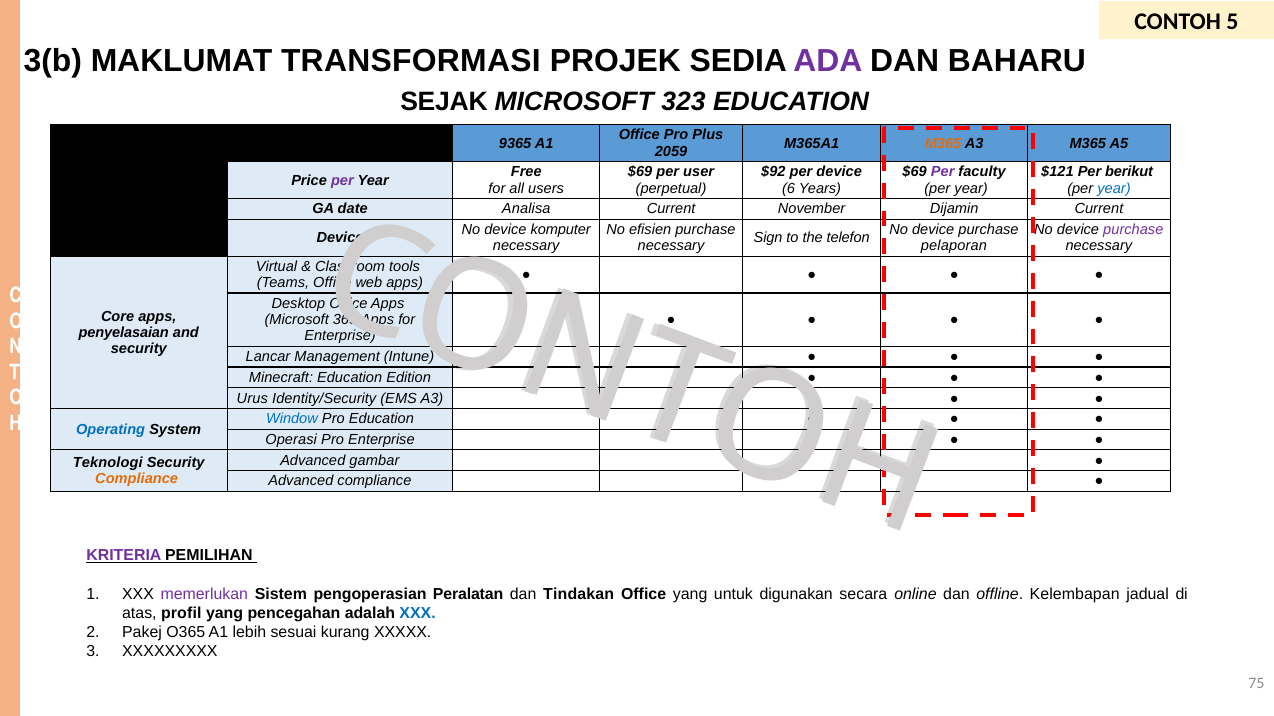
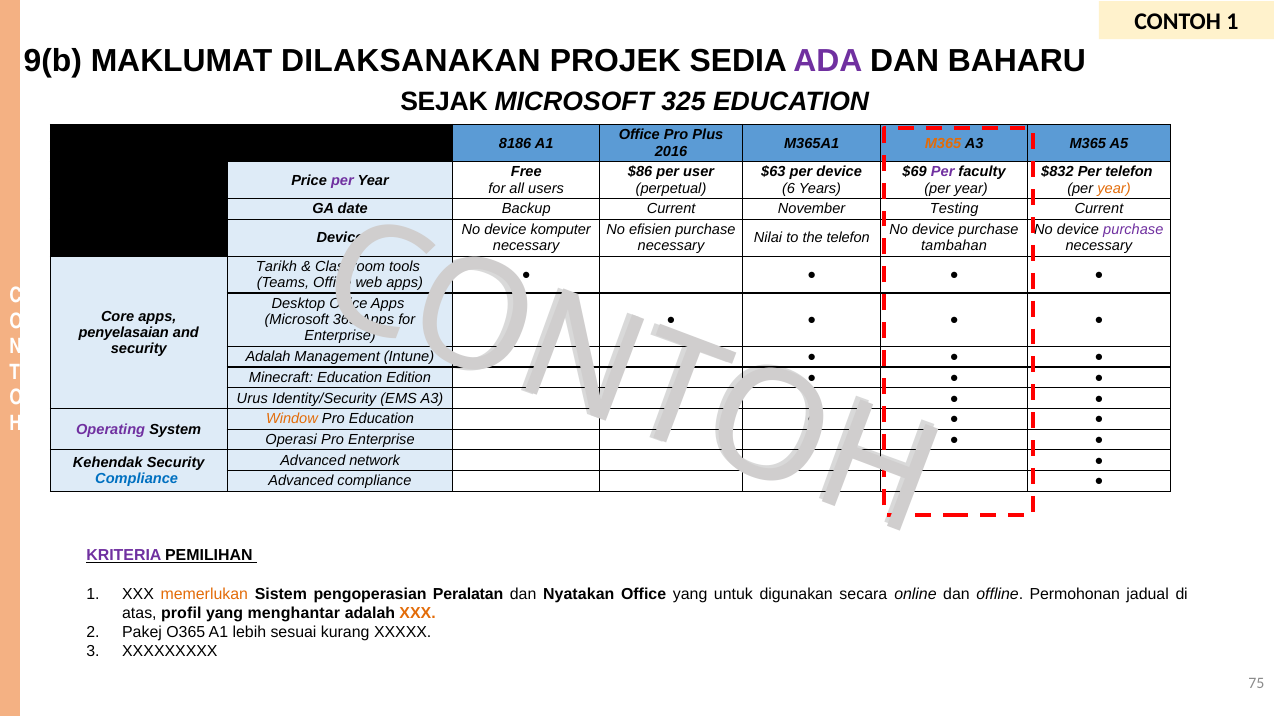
CONTOH 5: 5 -> 1 (1232, 22)
3(b: 3(b -> 9(b (53, 61)
TRANSFORMASI: TRANSFORMASI -> DILAKSANAKAN (411, 61)
323: 323 -> 325 (684, 102)
9365: 9365 -> 8186 (515, 143)
2059: 2059 -> 2016 (671, 152)
$69: $69 -> $86 (640, 172)
$92: $92 -> $63 (773, 172)
$121: $121 -> $832 (1057, 172)
Per berikut: berikut -> telefon (1129, 172)
year colour: blue -> orange (1114, 189)
Analisa: Analisa -> Backup (526, 209)
Dijamin: Dijamin -> Testing (954, 209)
Sign: Sign -> Nilai (768, 238)
pelaporan: pelaporan -> tambahan (954, 246)
Virtual: Virtual -> Tarikh (276, 267)
Lancar: Lancar -> Adalah (268, 357)
Window colour: blue -> orange (292, 419)
Operating colour: blue -> purple (111, 430)
gambar: gambar -> network (375, 461)
Teknologi: Teknologi -> Kehendak (108, 463)
Compliance colour: orange -> blue (137, 479)
memerlukan colour: purple -> orange (204, 594)
Tindakan: Tindakan -> Nyatakan (579, 594)
Kelembapan: Kelembapan -> Permohonan (1075, 594)
pencegahan: pencegahan -> menghantar (294, 613)
XXX colour: blue -> orange (418, 613)
